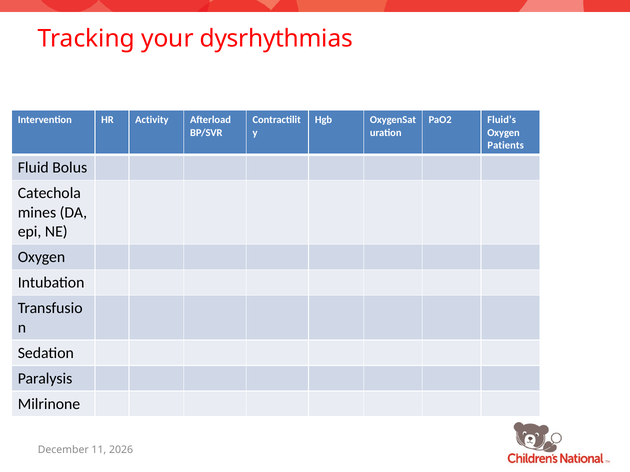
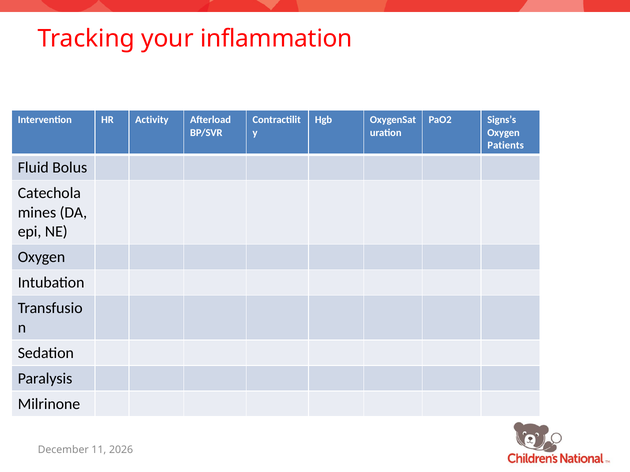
dysrhythmias: dysrhythmias -> inflammation (276, 38)
Fluid’s: Fluid’s -> Signs’s (502, 120)
